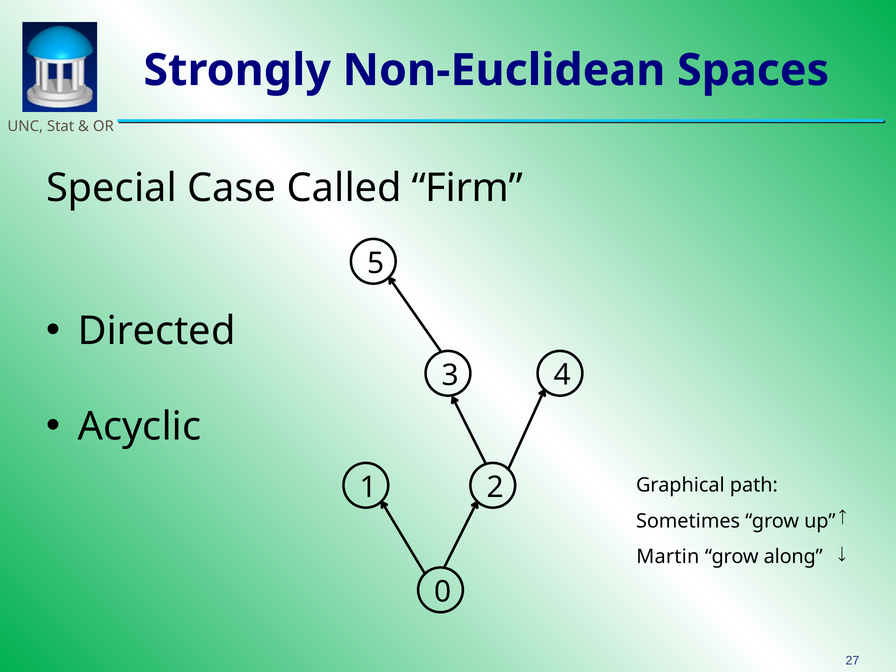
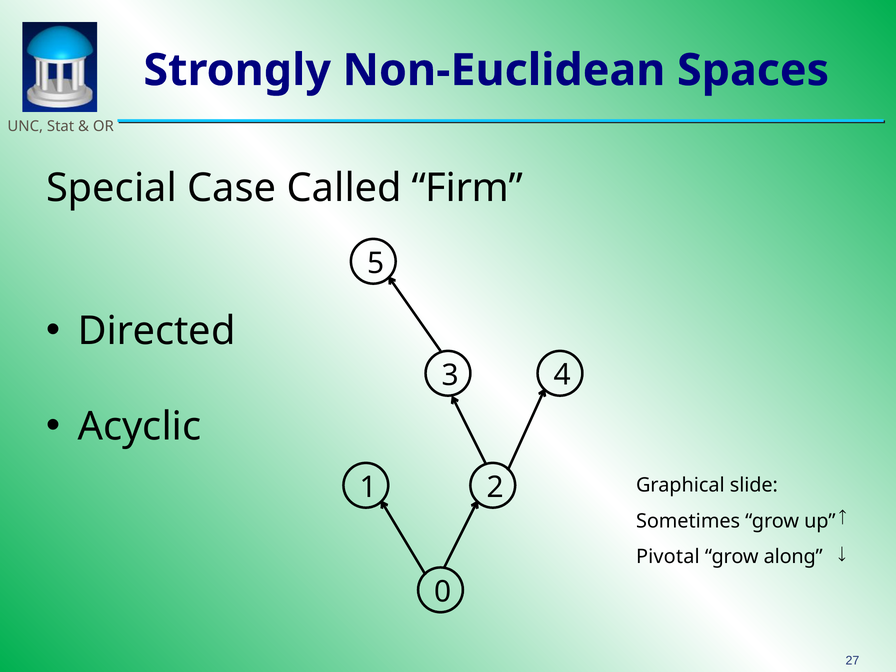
path: path -> slide (754, 485)
Martin: Martin -> Pivotal (668, 557)
